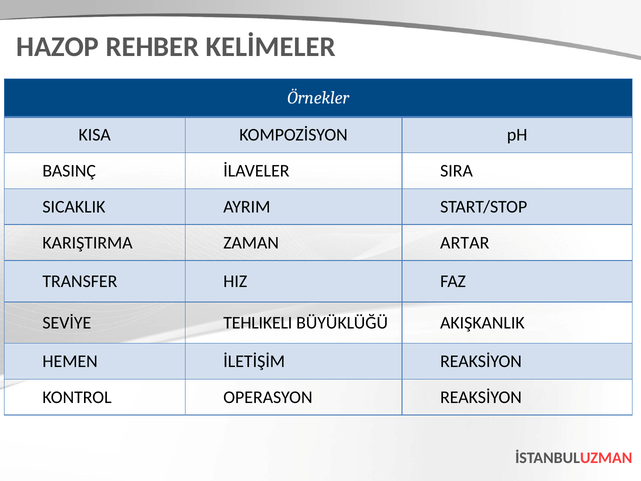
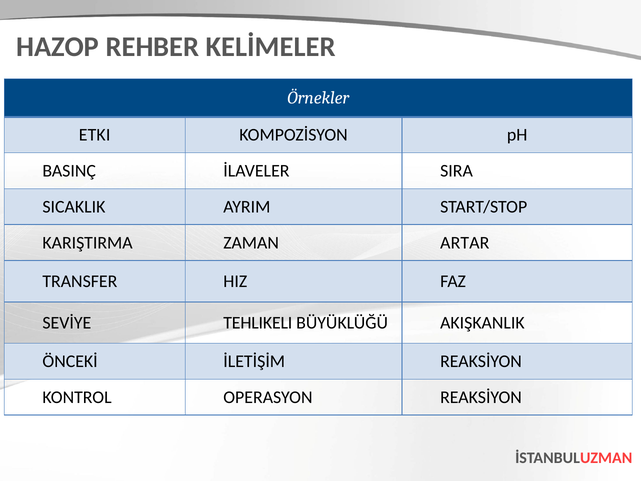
KISA: KISA -> ETKI (95, 135)
HEMEN: HEMEN -> ÖNCEKİ (70, 361)
